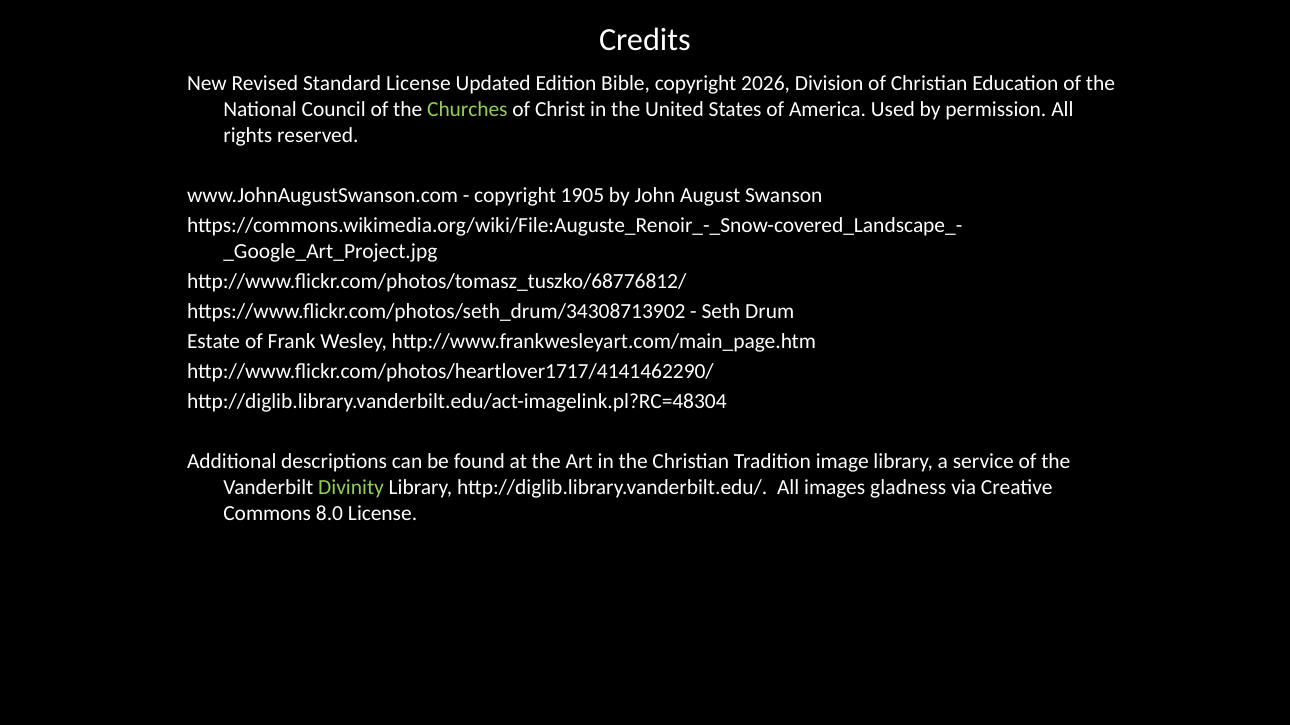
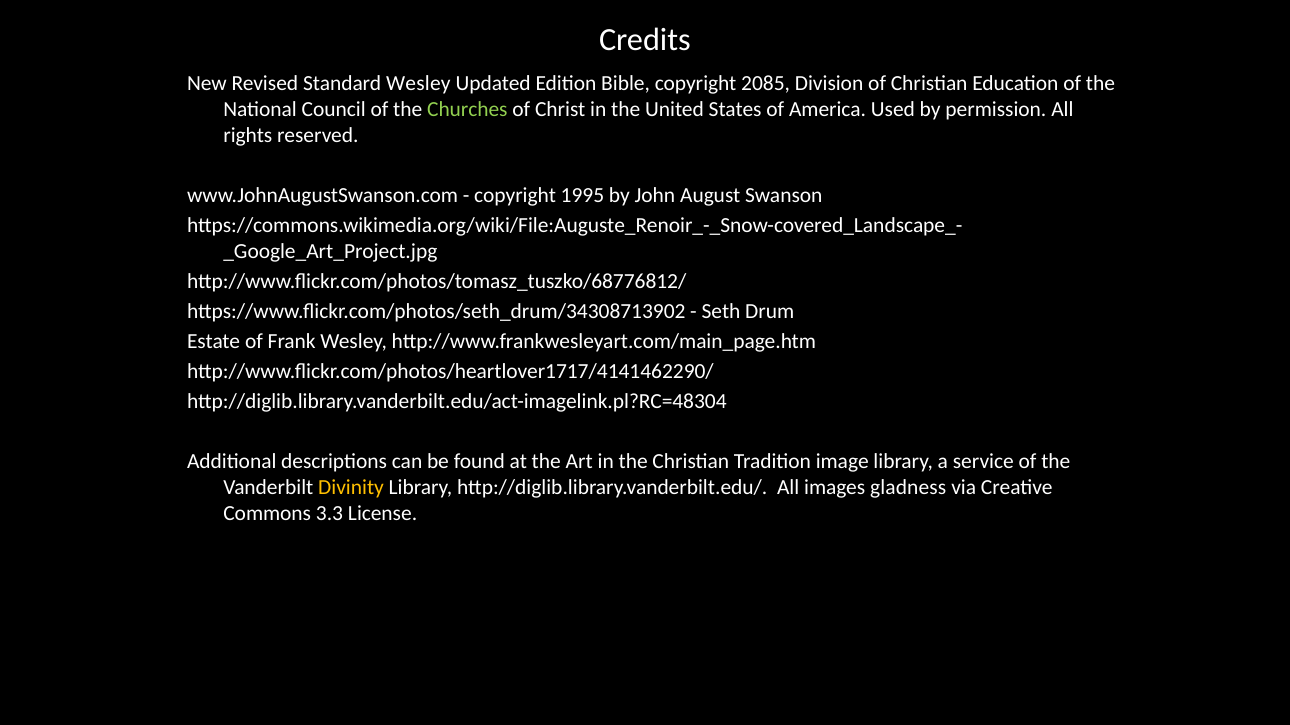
Standard License: License -> Wesley (418, 84)
2026: 2026 -> 2085 (766, 84)
1905: 1905 -> 1995 (582, 195)
Divinity colour: light green -> yellow (351, 488)
8.0: 8.0 -> 3.3 (330, 514)
